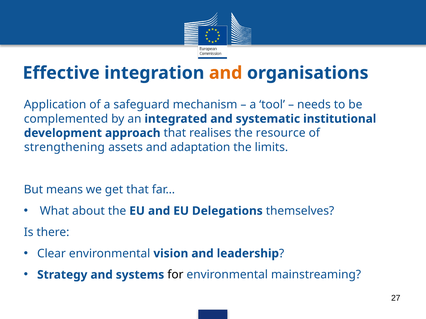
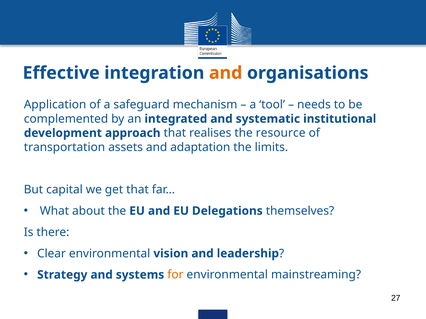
strengthening: strengthening -> transportation (65, 147)
means: means -> capital (64, 190)
for colour: black -> orange (175, 275)
